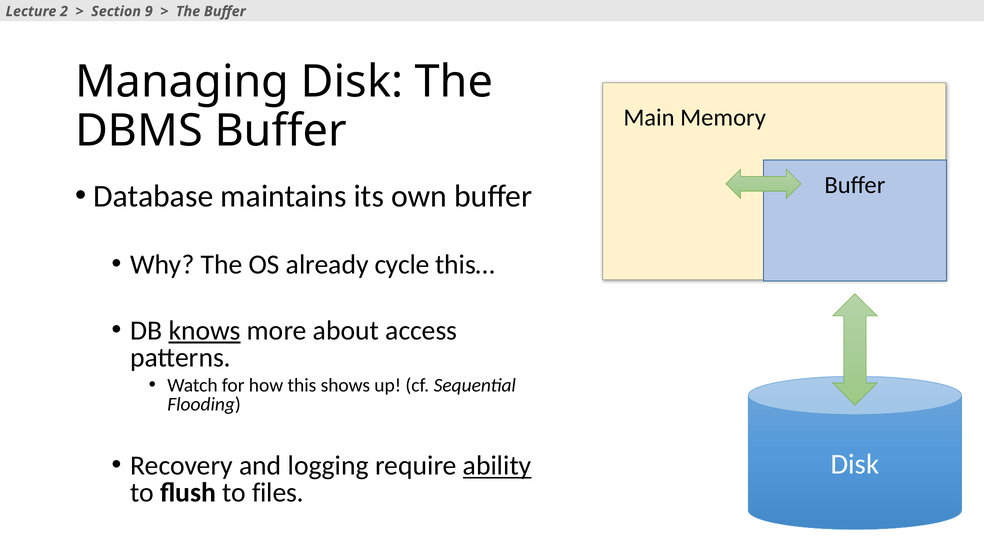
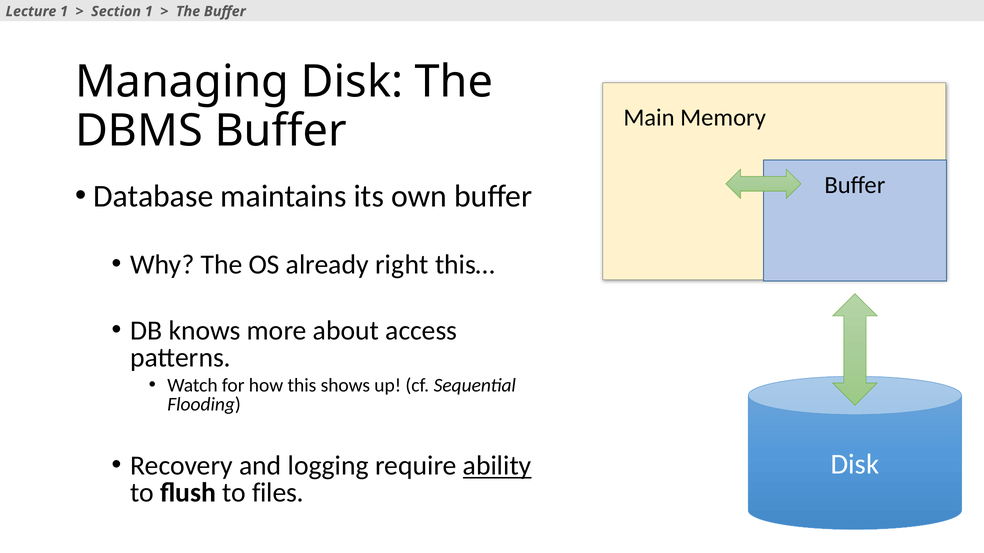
Lecture 2: 2 -> 1 (64, 11)
Section 9: 9 -> 1 (149, 11)
cycle: cycle -> right (402, 265)
knows underline: present -> none (205, 331)
